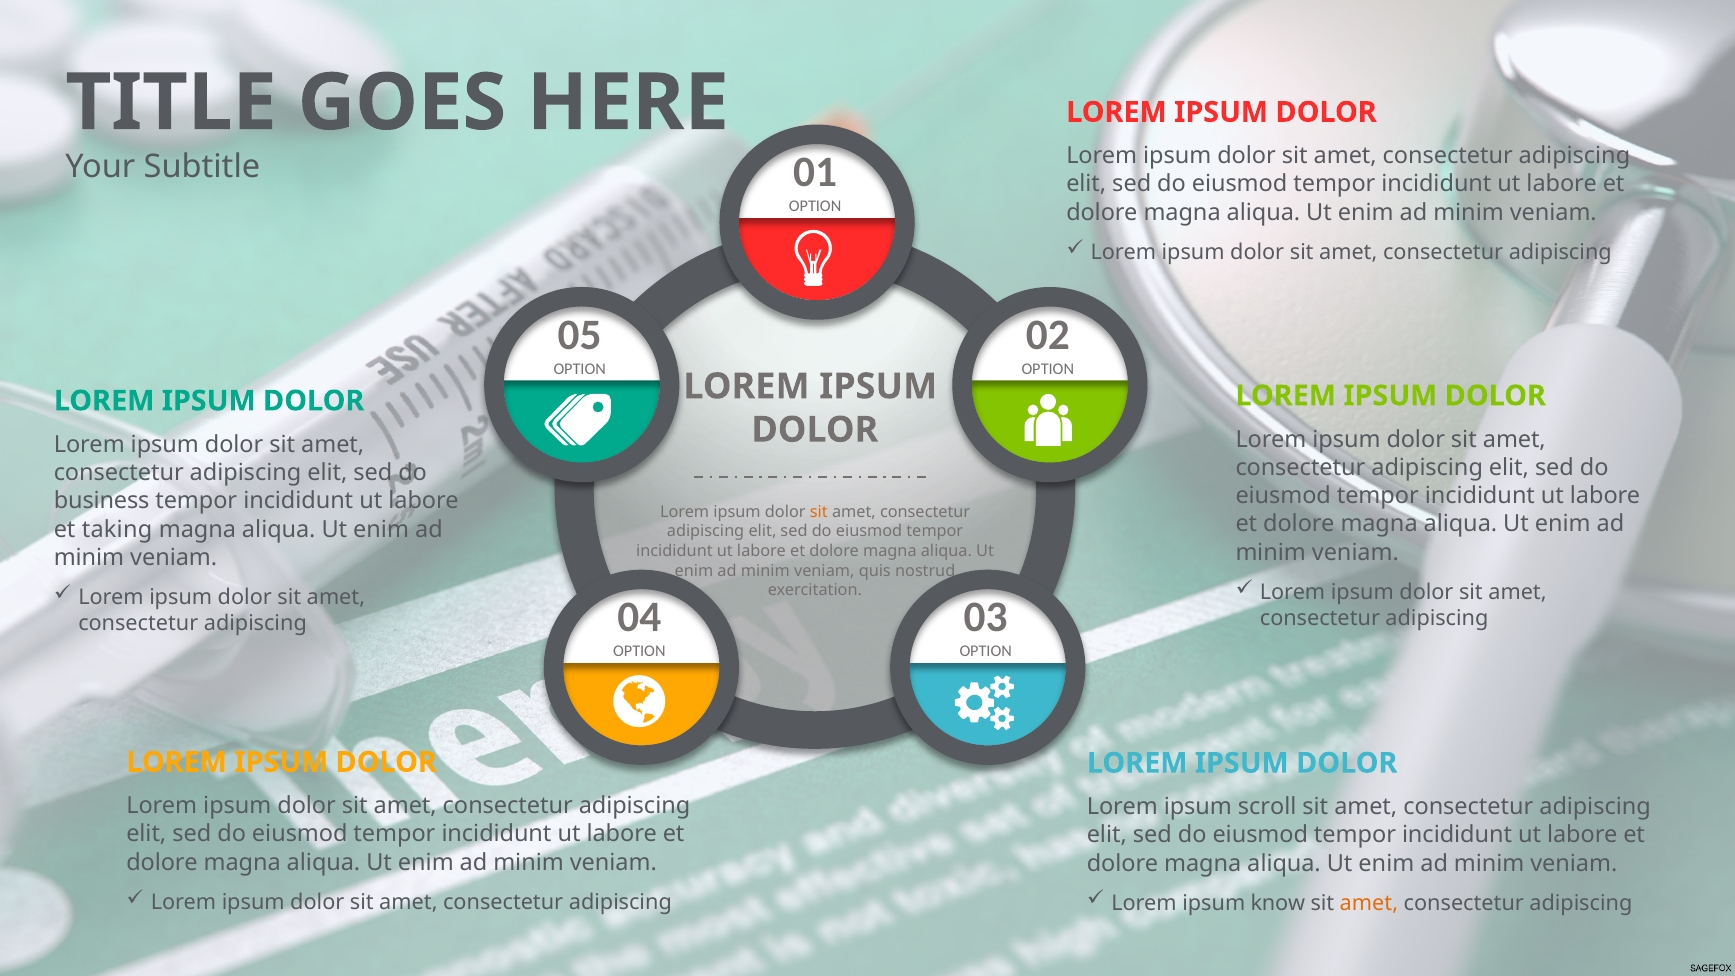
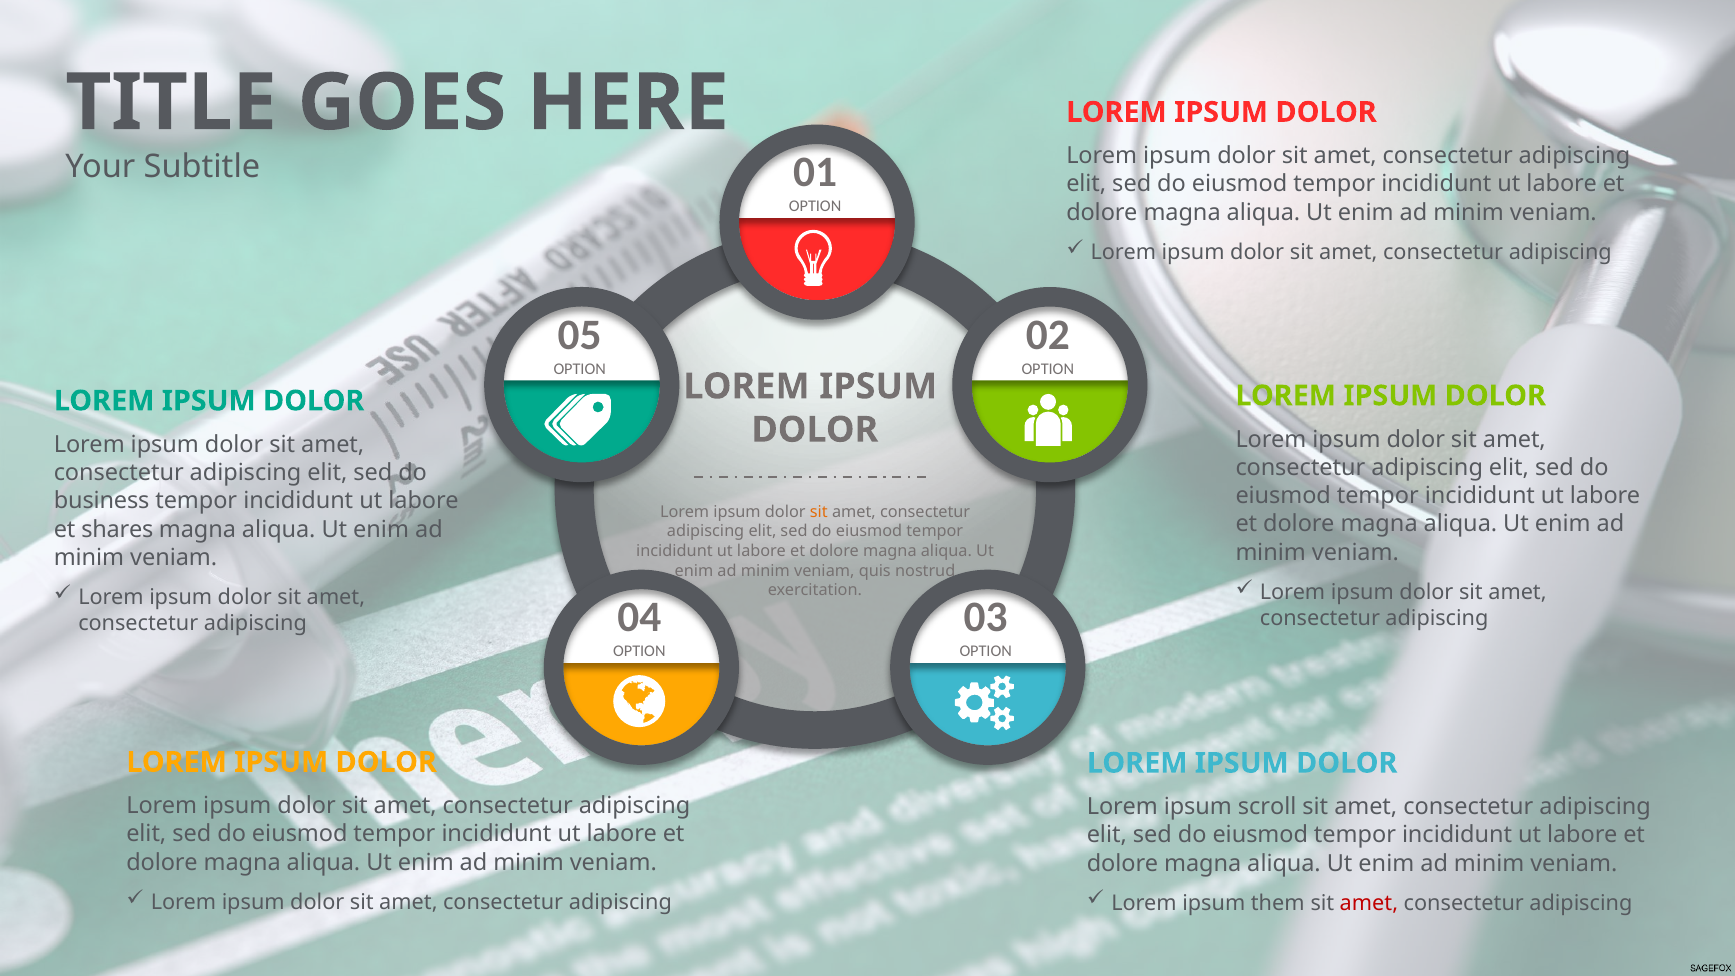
taking: taking -> shares (117, 529)
know: know -> them (1278, 903)
amet colour: orange -> red (1369, 903)
